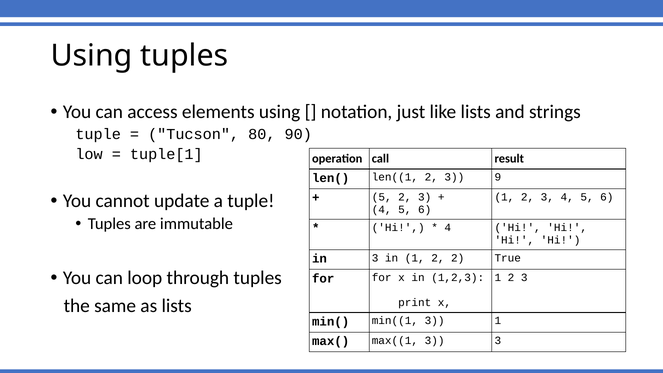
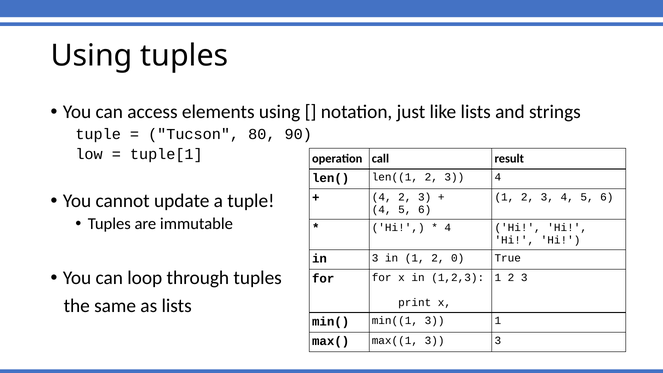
len((1 2 3 9: 9 -> 4 (498, 177)
5: 5 -> 4 (382, 197)
2 2: 2 -> 0 (458, 258)
